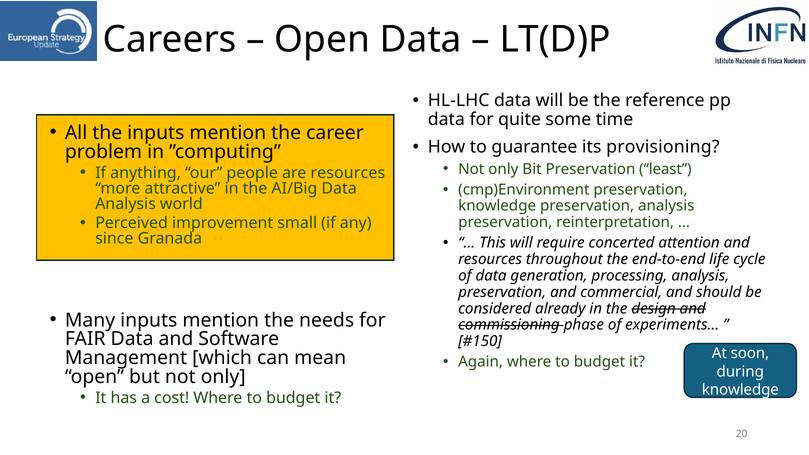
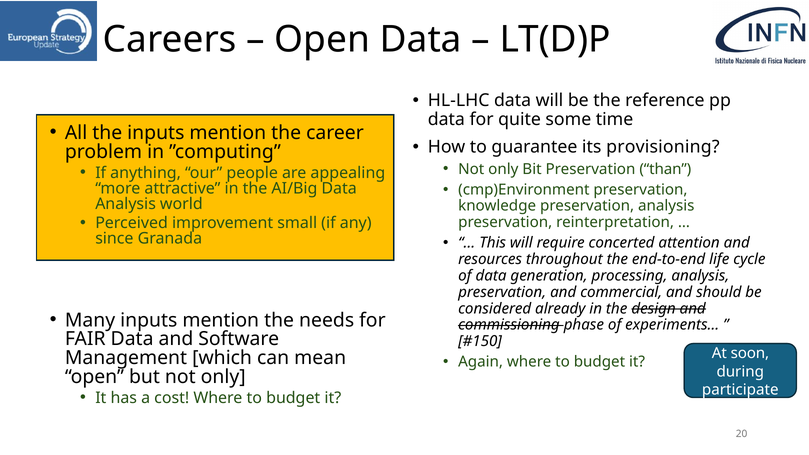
least: least -> than (665, 169)
are resources: resources -> appealing (348, 173)
knowledge: knowledge -> participate (740, 390)
